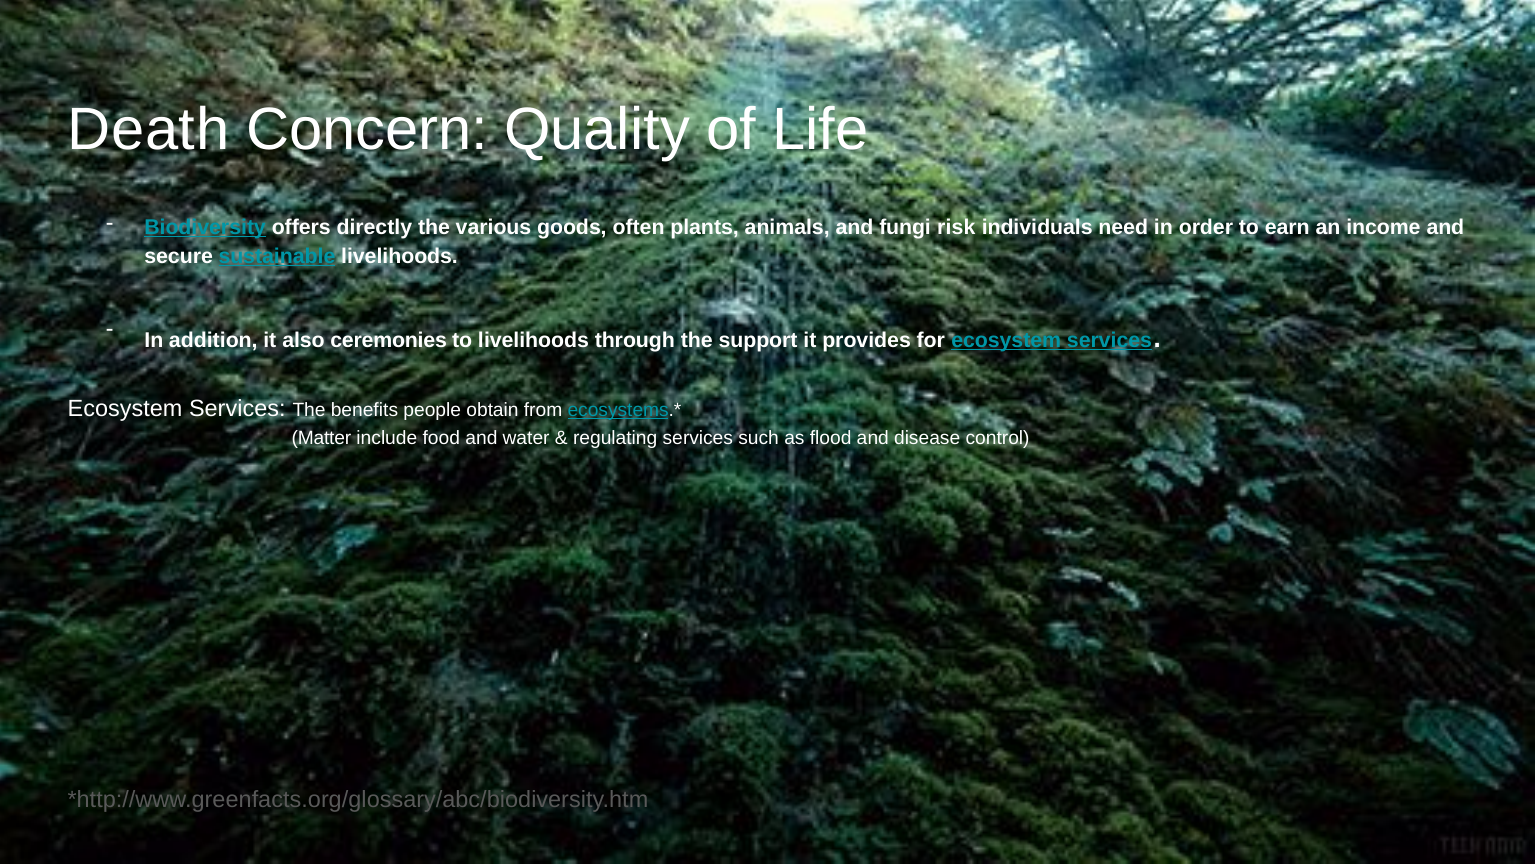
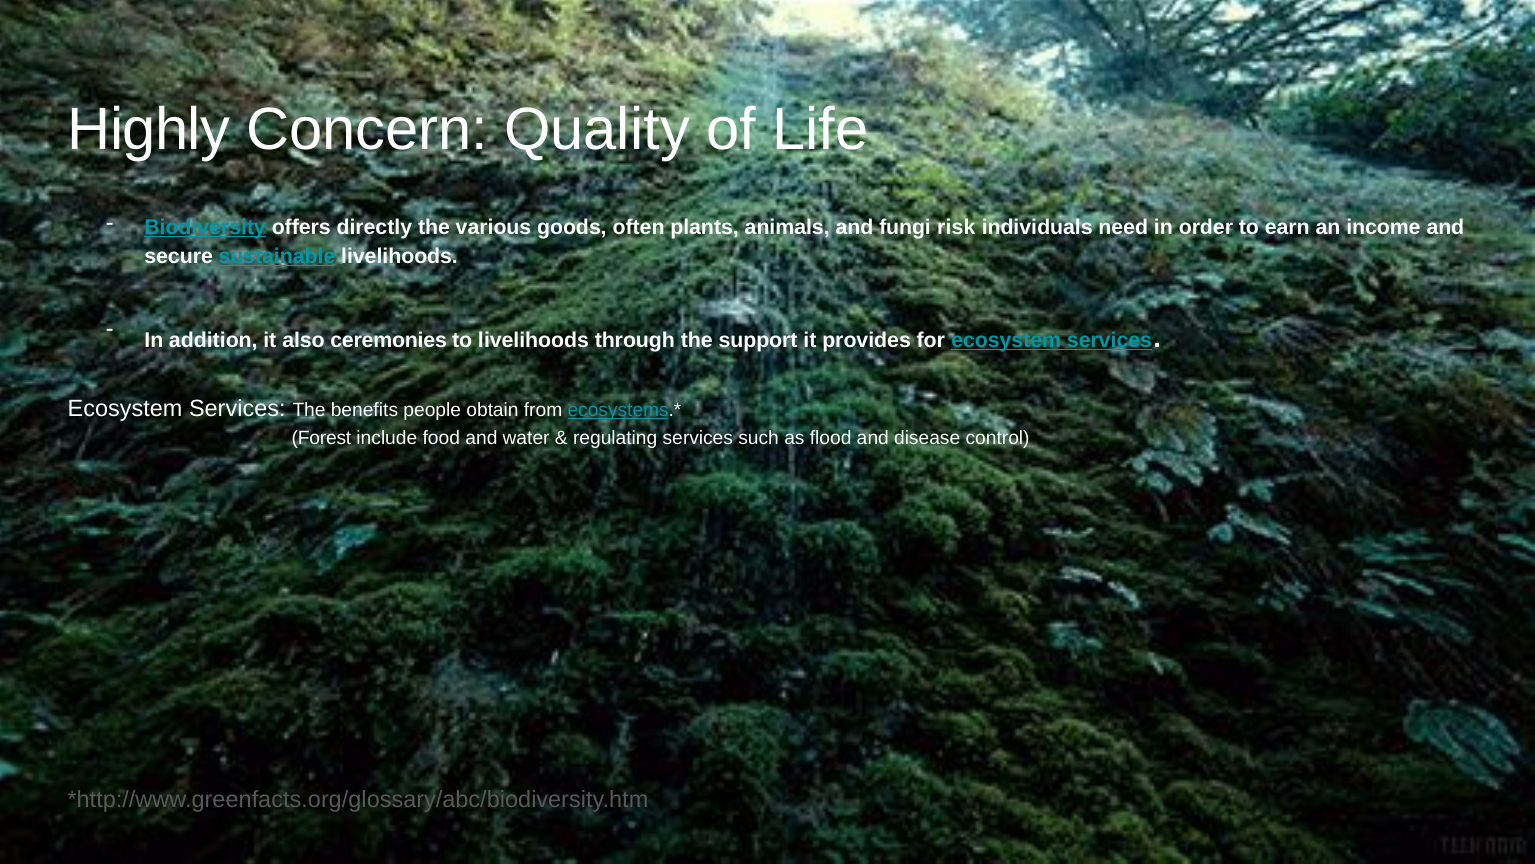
Death: Death -> Highly (149, 130)
Matter: Matter -> Forest (321, 437)
